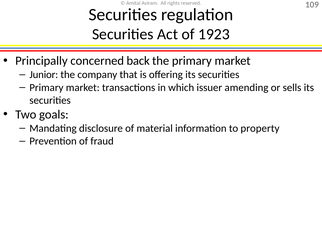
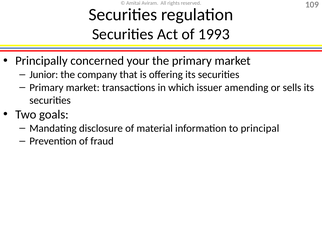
1923: 1923 -> 1993 (214, 34)
back: back -> your (138, 61)
property: property -> principal (260, 129)
